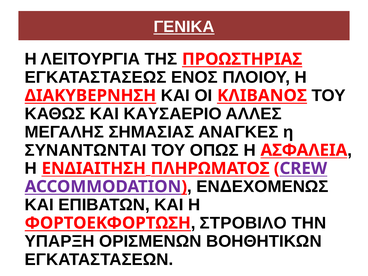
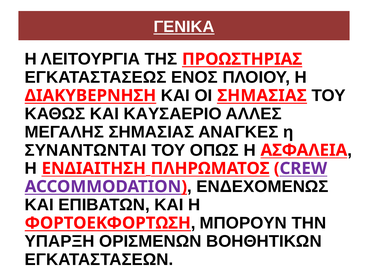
ΟΙ ΚΛΙΒΑΝΟΣ: ΚΛΙΒΑΝΟΣ -> ΣΗΜΑΣΙΑΣ (262, 96)
ΣΤΡΟΒΙΛΟ: ΣΤΡΟΒΙΛΟ -> ΜΠΟΡΟΥΝ (243, 223)
